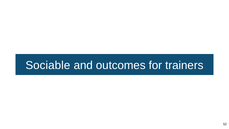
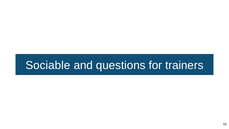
outcomes: outcomes -> questions (121, 65)
